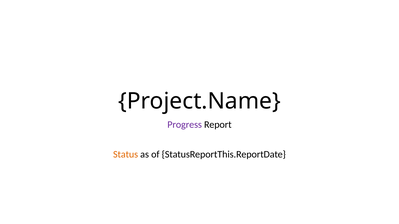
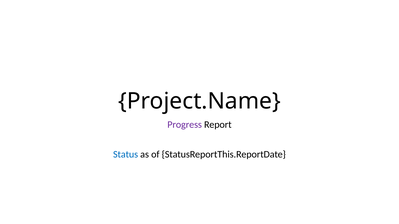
Status colour: orange -> blue (126, 155)
